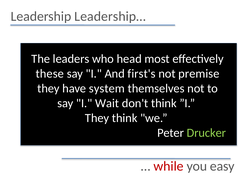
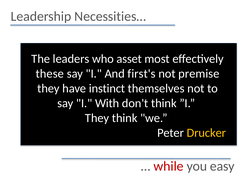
Leadership…: Leadership… -> Necessities… (110, 16)
head: head -> asset (129, 59)
system: system -> instinct (107, 89)
Wait: Wait -> With (107, 103)
Drucker colour: light green -> yellow (206, 133)
